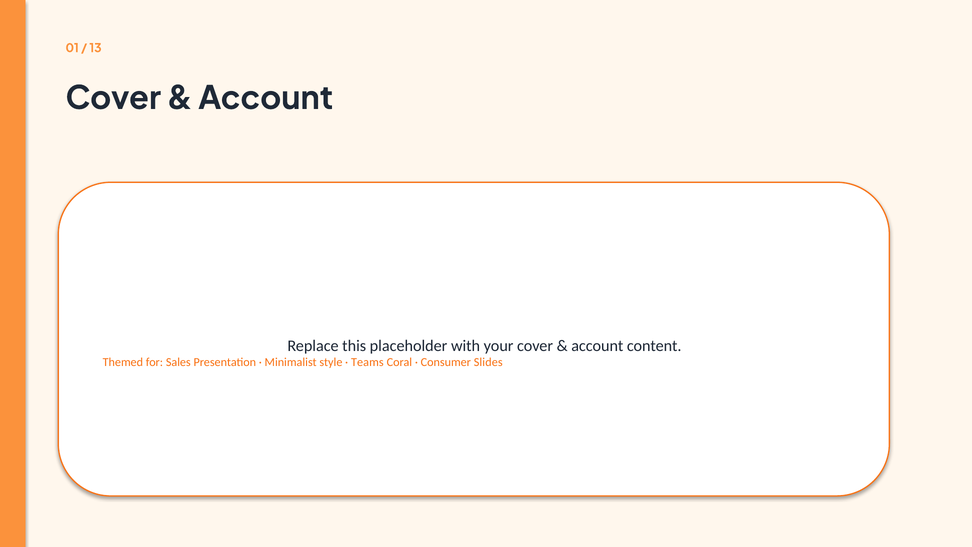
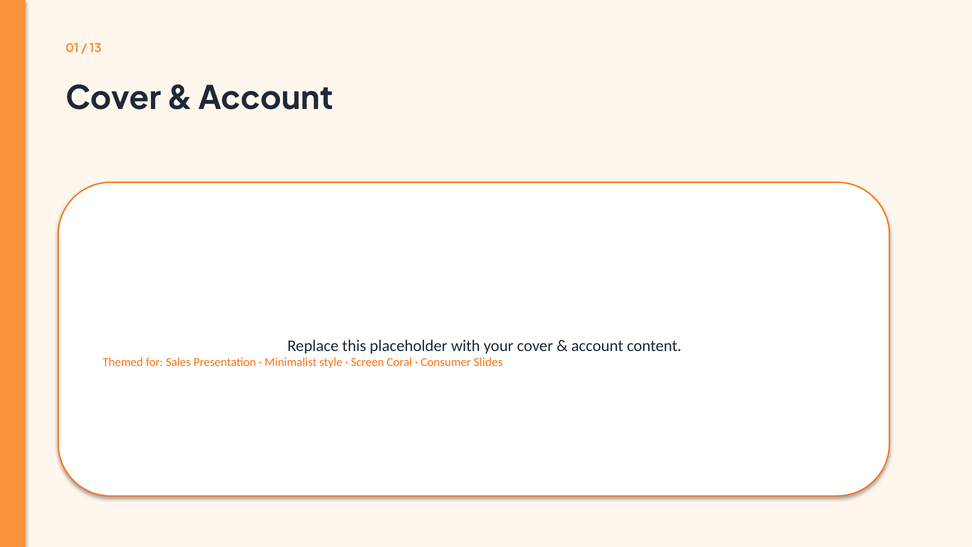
Teams: Teams -> Screen (367, 362)
